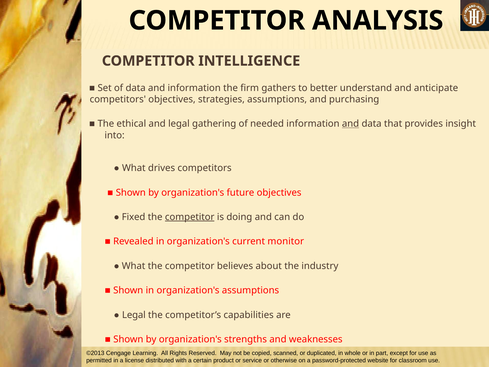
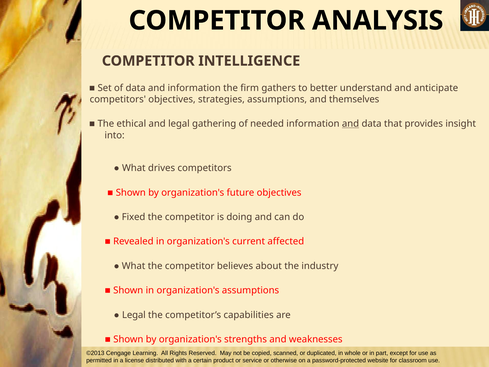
purchasing: purchasing -> themselves (354, 99)
competitor underline: present -> none (190, 217)
monitor: monitor -> affected (286, 241)
